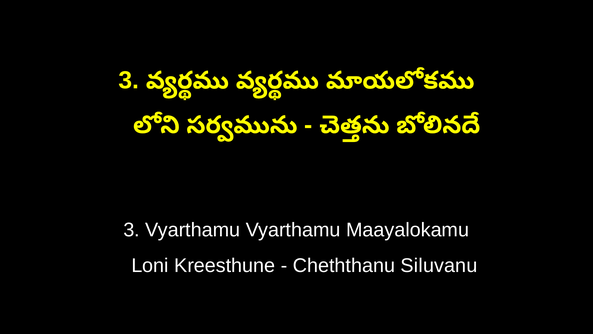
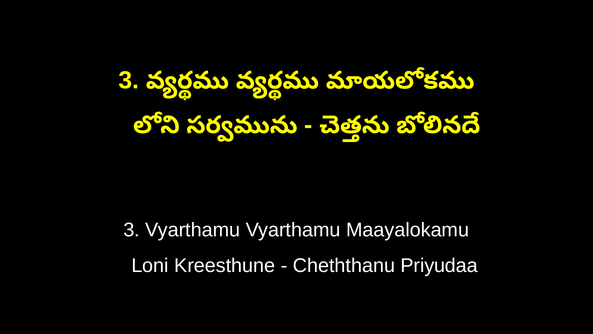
Siluvanu: Siluvanu -> Priyudaa (439, 265)
